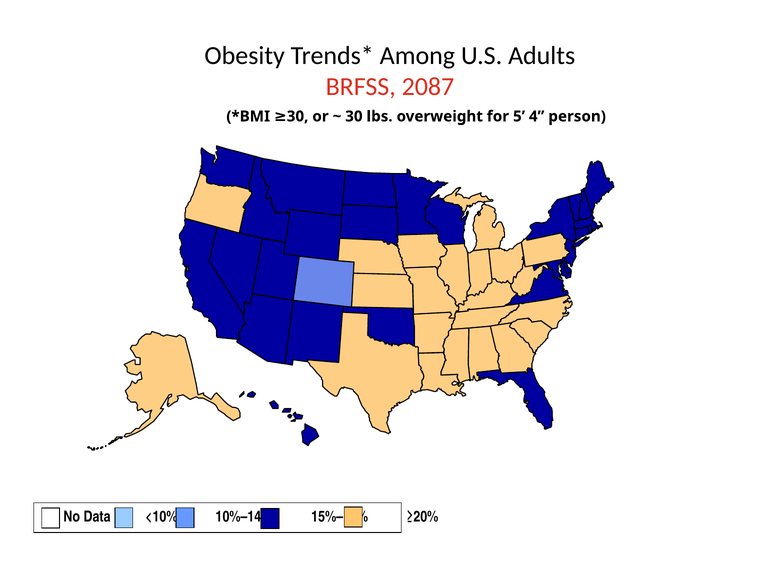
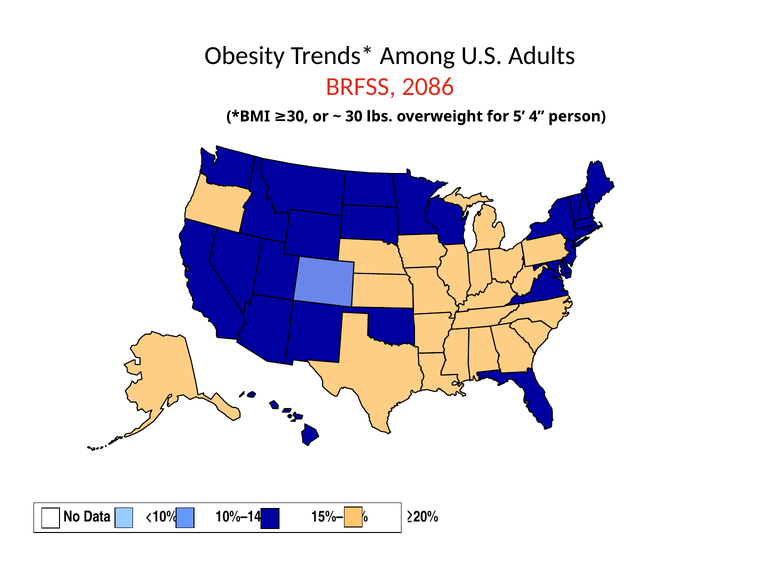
2087: 2087 -> 2086 (428, 87)
